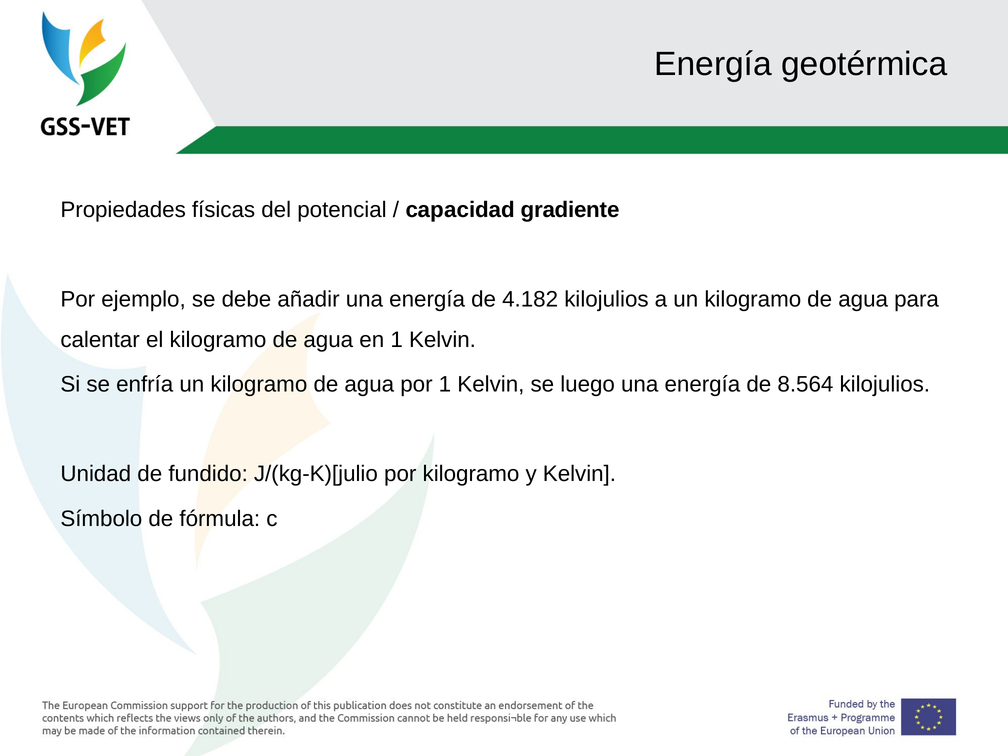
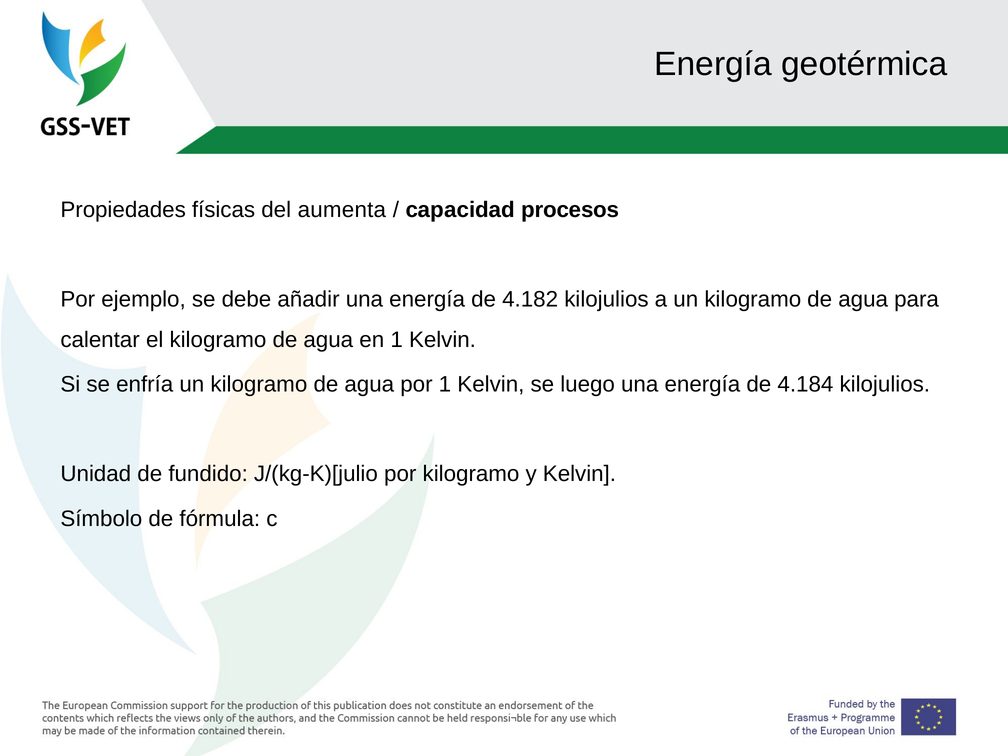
potencial: potencial -> aumenta (342, 210)
gradiente: gradiente -> procesos (570, 210)
8.564: 8.564 -> 4.184 (805, 384)
